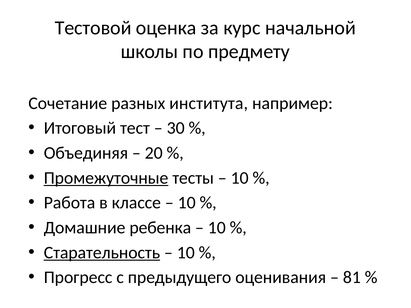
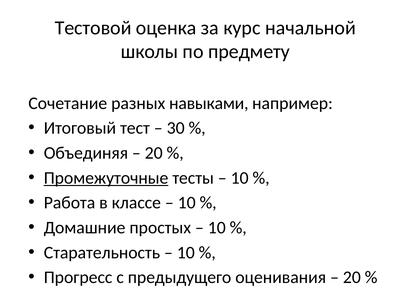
института: института -> навыками (209, 103)
ребенка: ребенка -> простых (160, 228)
Старательность underline: present -> none (102, 253)
81: 81 -> 20 (352, 278)
